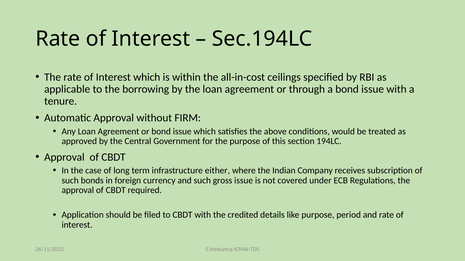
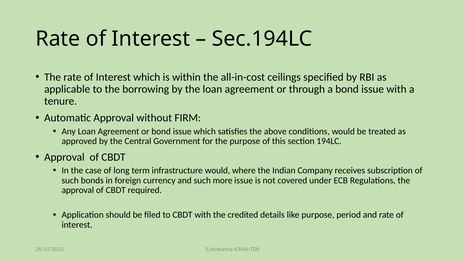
infrastructure either: either -> would (217, 171)
gross: gross -> more (223, 181)
